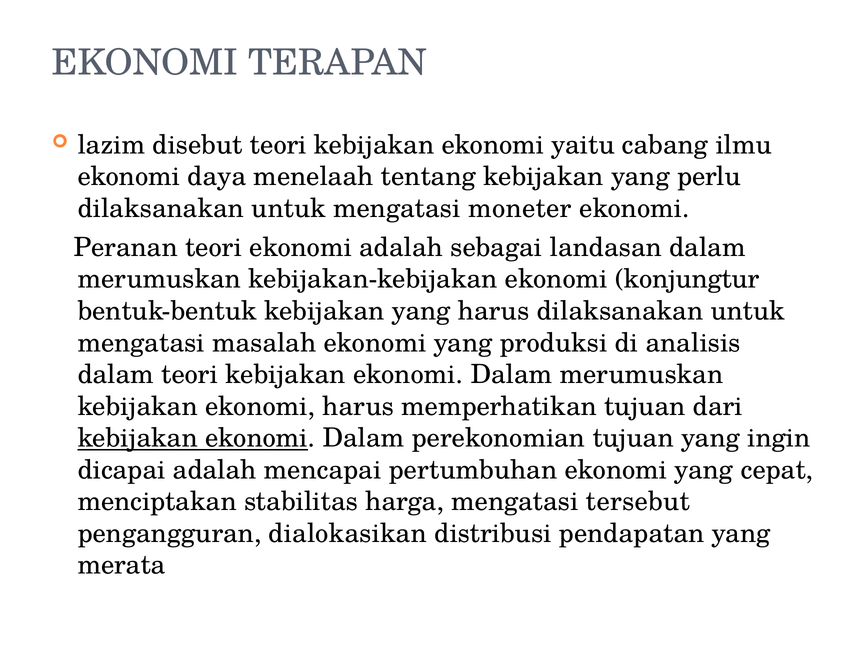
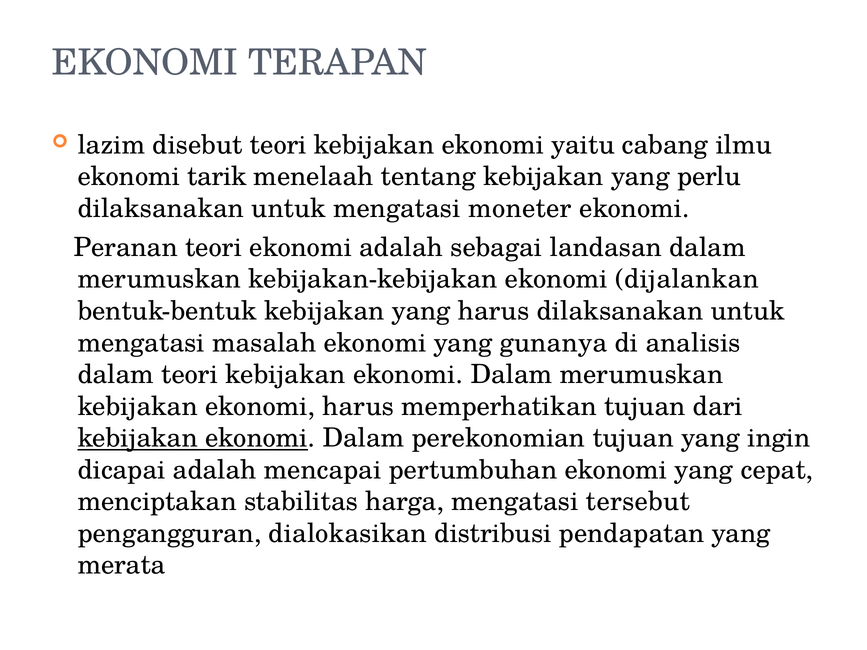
daya: daya -> tarik (217, 177)
konjungtur: konjungtur -> dijalankan (687, 279)
produksi: produksi -> gunanya (554, 343)
